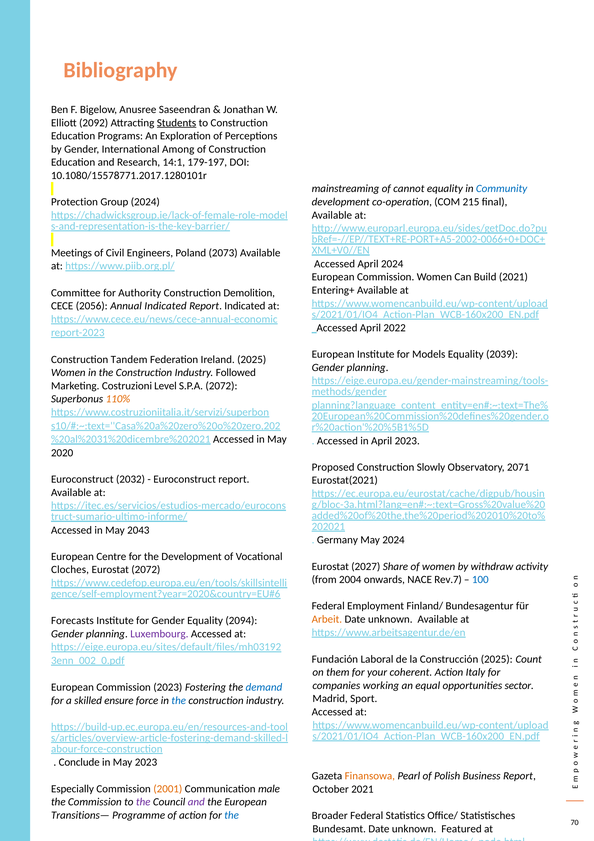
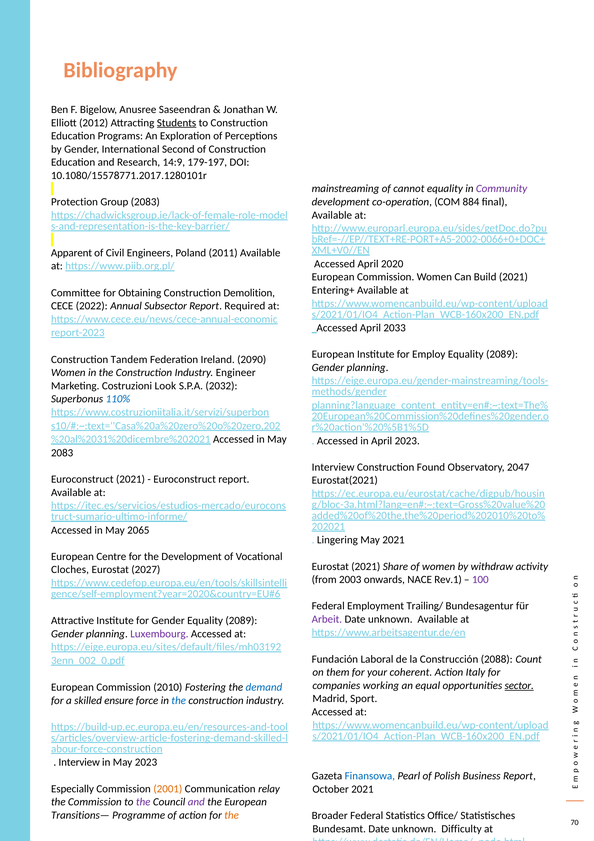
2092: 2092 -> 2012 (94, 123)
Among: Among -> Second (178, 149)
14:1: 14:1 -> 14:9 (174, 162)
Community colour: blue -> purple (502, 189)
Group 2024: 2024 -> 2083 (145, 202)
215: 215 -> 884 (471, 202)
Meetings: Meetings -> Apparent (71, 253)
Poland 2073: 2073 -> 2011 (223, 253)
April 2024: 2024 -> 2020 (392, 264)
Authority: Authority -> Obtaining (140, 292)
2056: 2056 -> 2022 (92, 306)
Annual Indicated: Indicated -> Subsector (166, 306)
Report Indicated: Indicated -> Required (245, 306)
2022: 2022 -> 2033 (395, 328)
Models: Models -> Employ (429, 354)
2039: 2039 -> 2089 (502, 354)
Ireland 2025: 2025 -> 2090 (252, 359)
Followed: Followed -> Engineer (236, 372)
Level: Level -> Look (165, 385)
S.P.A 2072: 2072 -> 2032 (221, 385)
110% colour: orange -> blue (118, 399)
2020: 2020 -> 2083 (62, 452)
Proposed: Proposed -> Interview (333, 467)
Slowly: Slowly -> Found (431, 467)
2071: 2071 -> 2047 (518, 467)
Euroconstruct 2032: 2032 -> 2021 (131, 479)
2043: 2043 -> 2065 (138, 530)
Germany: Germany -> Lingering (337, 539)
May 2024: 2024 -> 2021 (393, 539)
Eurostat 2027: 2027 -> 2021 (366, 566)
Eurostat 2072: 2072 -> 2027 (146, 569)
2004: 2004 -> 2003 (350, 579)
Rev.7: Rev.7 -> Rev.1 (448, 579)
100 colour: blue -> purple (480, 579)
Finland/: Finland/ -> Trailing/ (425, 605)
Arbeit colour: orange -> purple (327, 619)
Forecasts: Forecasts -> Attractive (72, 620)
Gender Equality 2094: 2094 -> 2089 (241, 620)
Construcción 2025: 2025 -> 2088 (497, 658)
sector underline: none -> present (519, 685)
Commission 2023: 2023 -> 2010 (168, 687)
Conclude: Conclude -> Interview (79, 762)
Finansowa colour: orange -> blue (370, 775)
male: male -> relay (269, 788)
the colour: blue -> orange (232, 814)
Featured: Featured -> Difficulty (462, 828)
